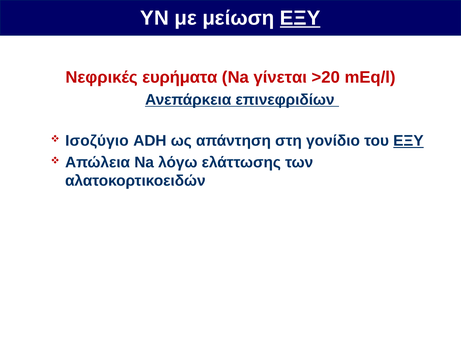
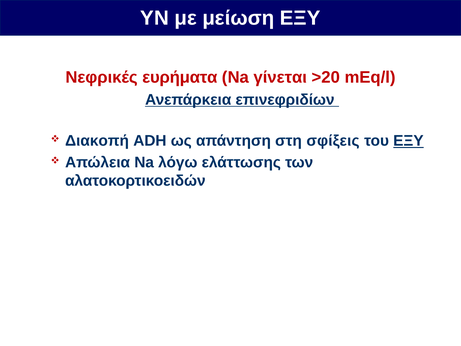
ΕΞΥ underline: present -> none (300, 18)
Ισοζύγιο: Ισοζύγιο -> Διακοπή (97, 141)
γονίδιο: γονίδιο -> σφίξεις (333, 141)
